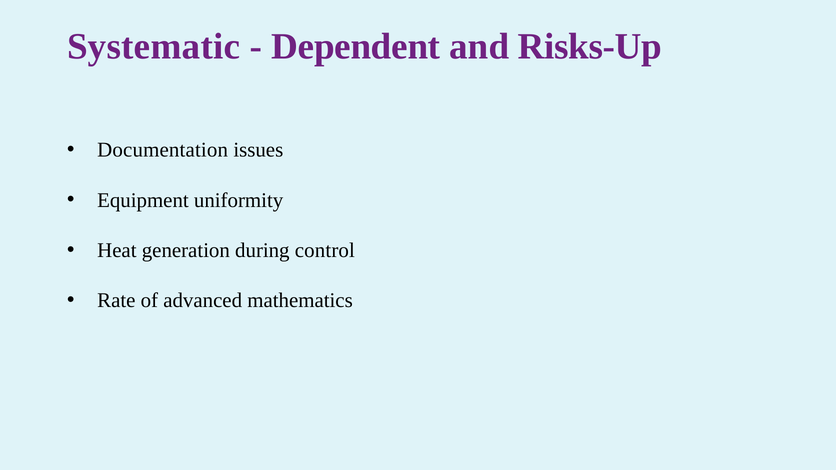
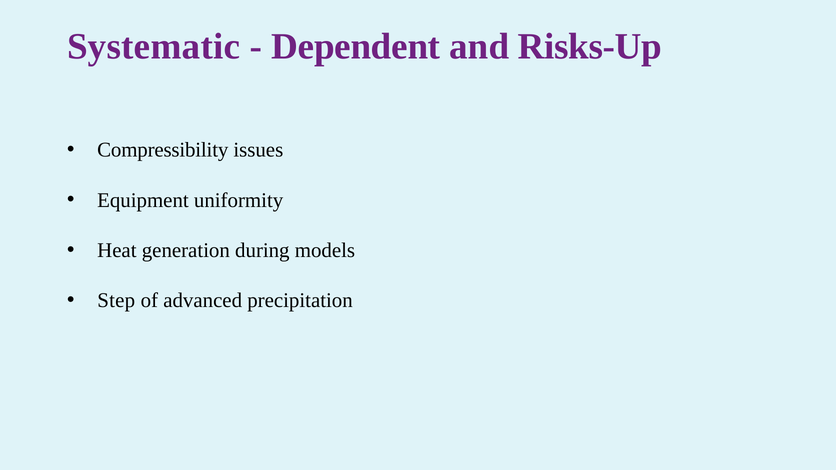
Documentation: Documentation -> Compressibility (163, 150)
control: control -> models (325, 250)
Rate: Rate -> Step (116, 301)
mathematics: mathematics -> precipitation (300, 301)
